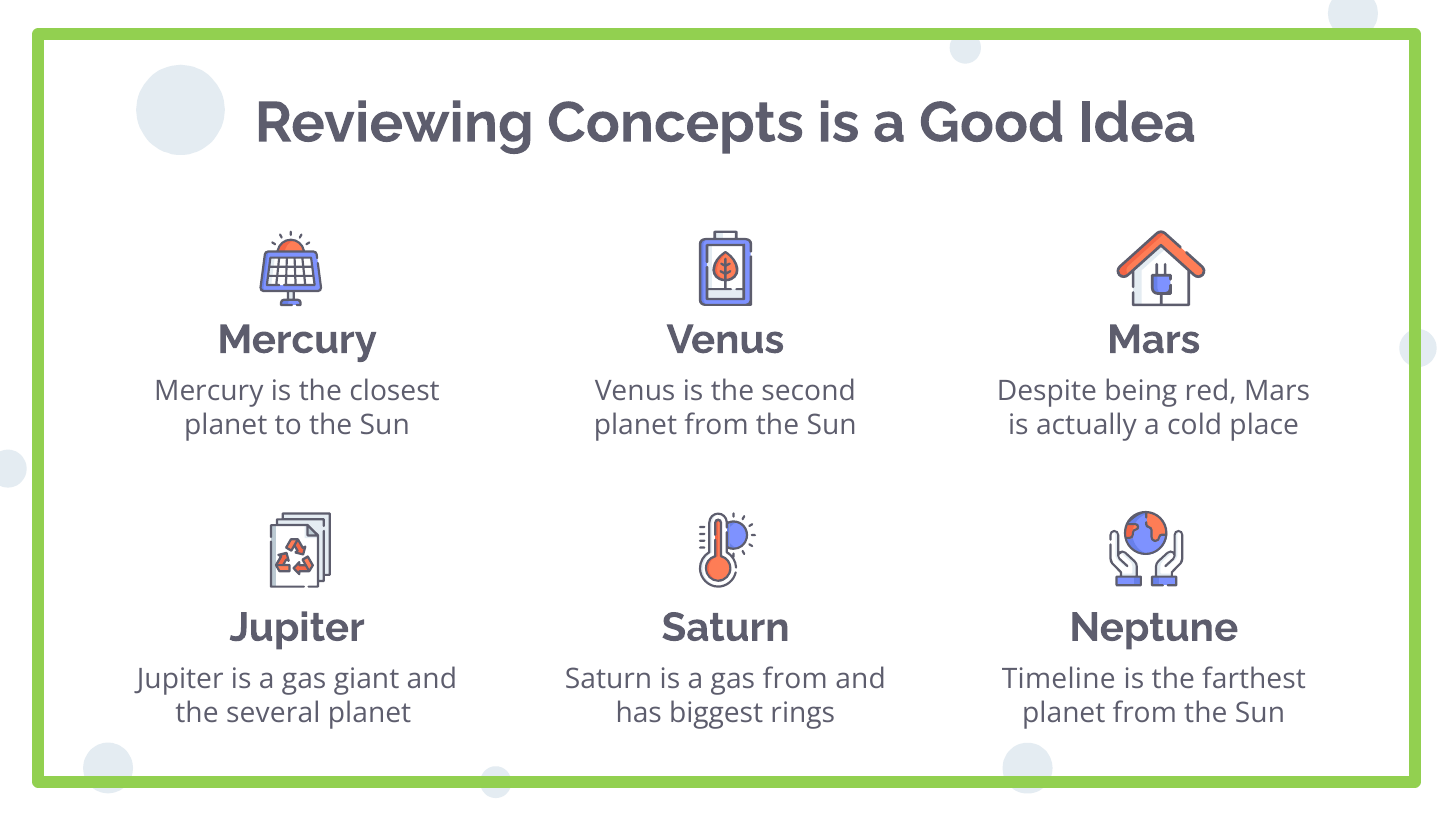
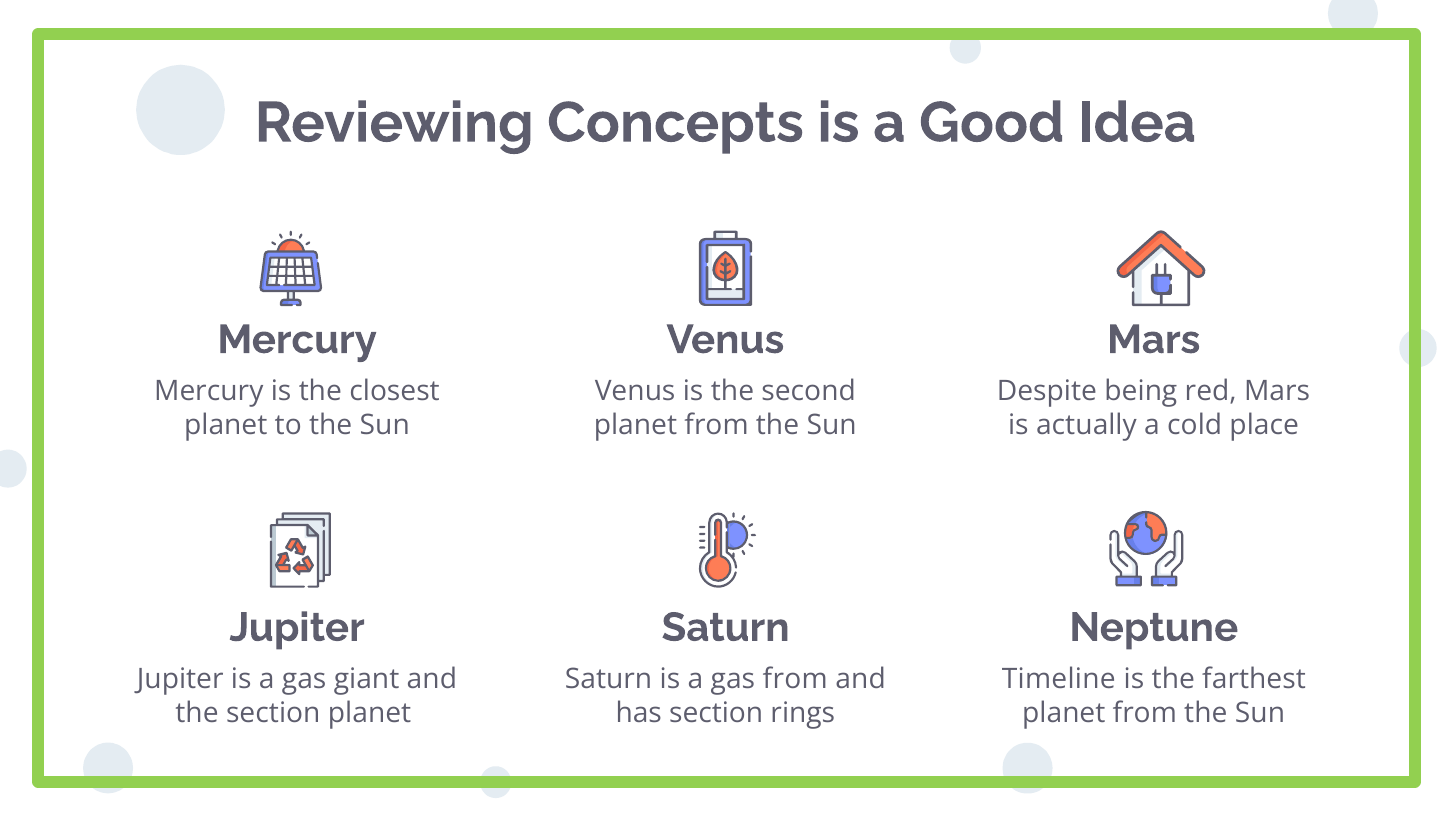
the several: several -> section (273, 713)
has biggest: biggest -> section (716, 713)
